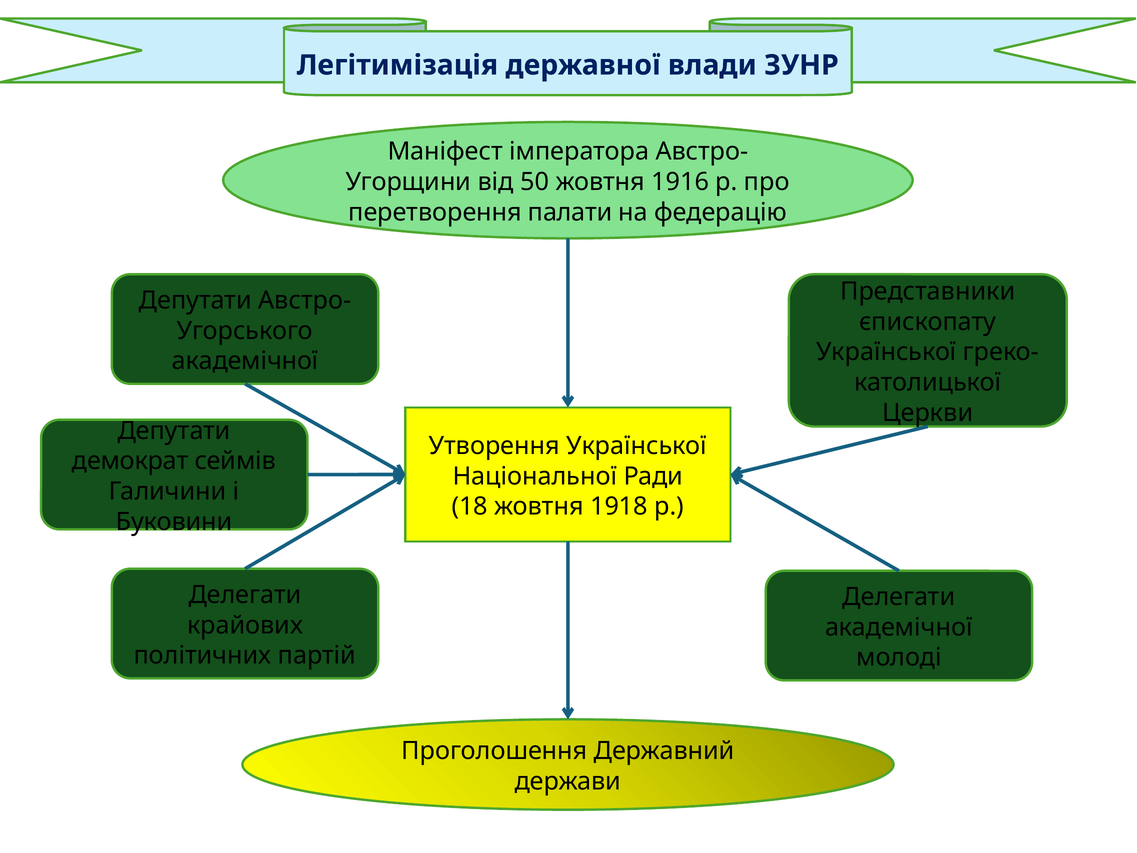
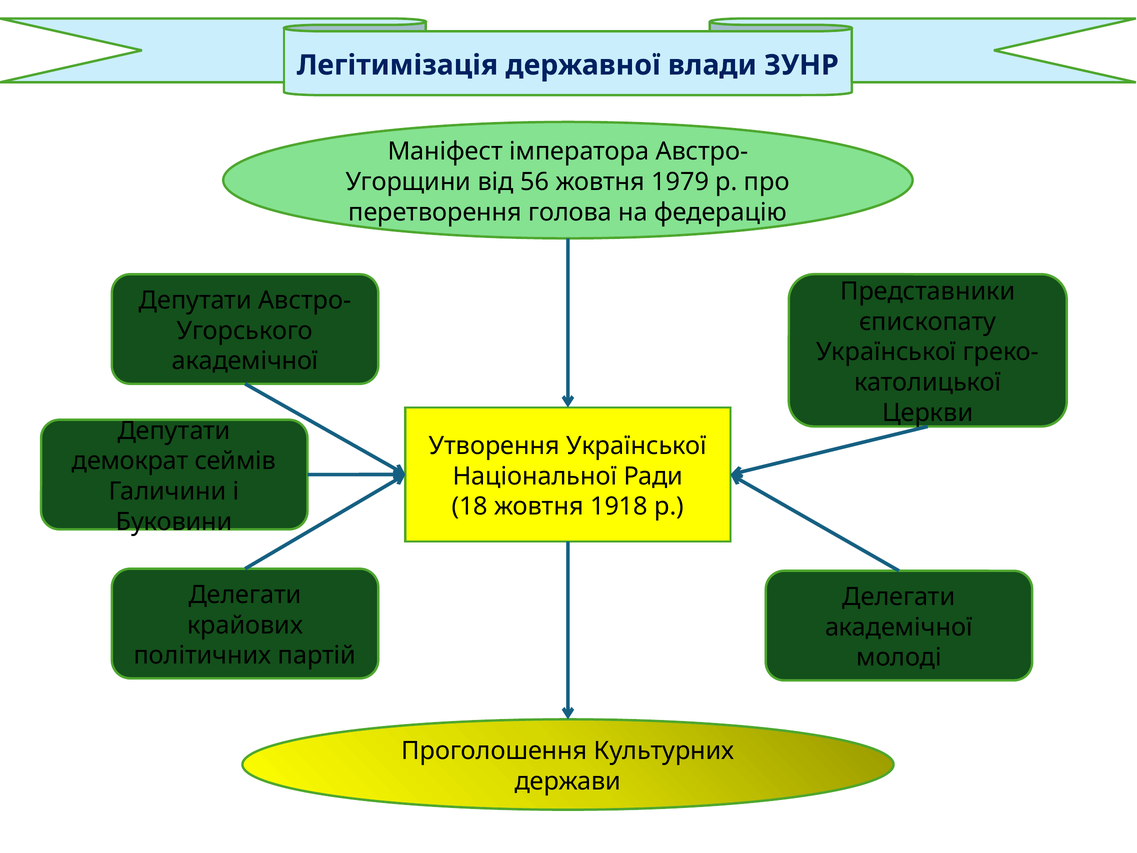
50: 50 -> 56 (535, 182)
1916: 1916 -> 1979 (680, 182)
палати: палати -> голова (570, 212)
Державний: Державний -> Культурних (664, 751)
